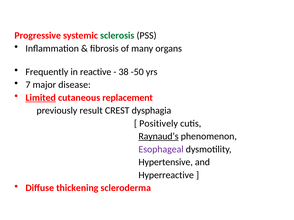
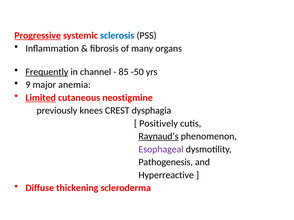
Progressive underline: none -> present (38, 36)
sclerosis colour: green -> blue (117, 36)
Frequently underline: none -> present (47, 72)
reactive: reactive -> channel (96, 72)
38: 38 -> 85 (124, 72)
7: 7 -> 9 (28, 85)
disease: disease -> anemia (74, 85)
replacement: replacement -> neostigmine (128, 98)
result: result -> knees (91, 111)
Hypertensive: Hypertensive -> Pathogenesis (166, 163)
